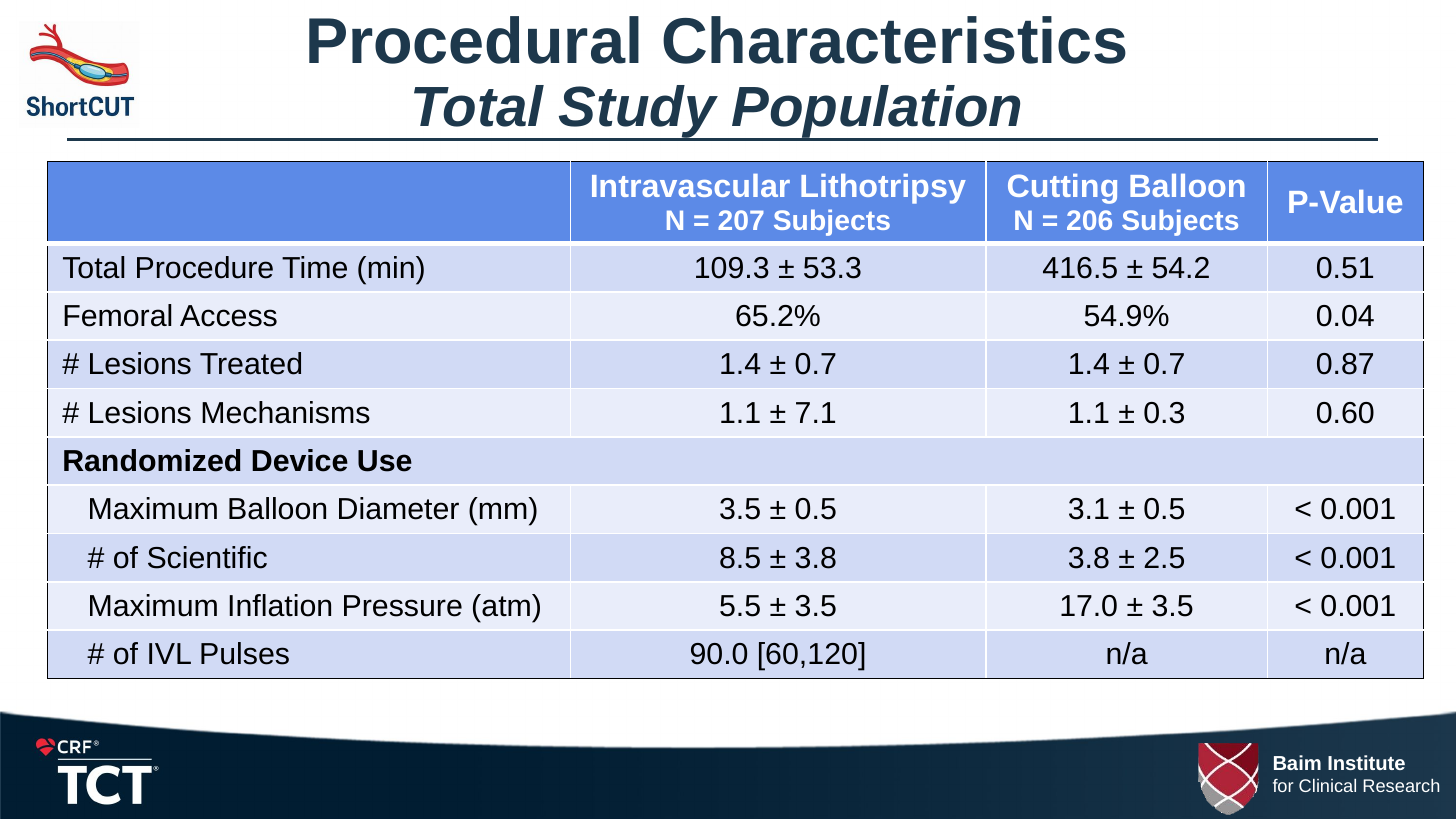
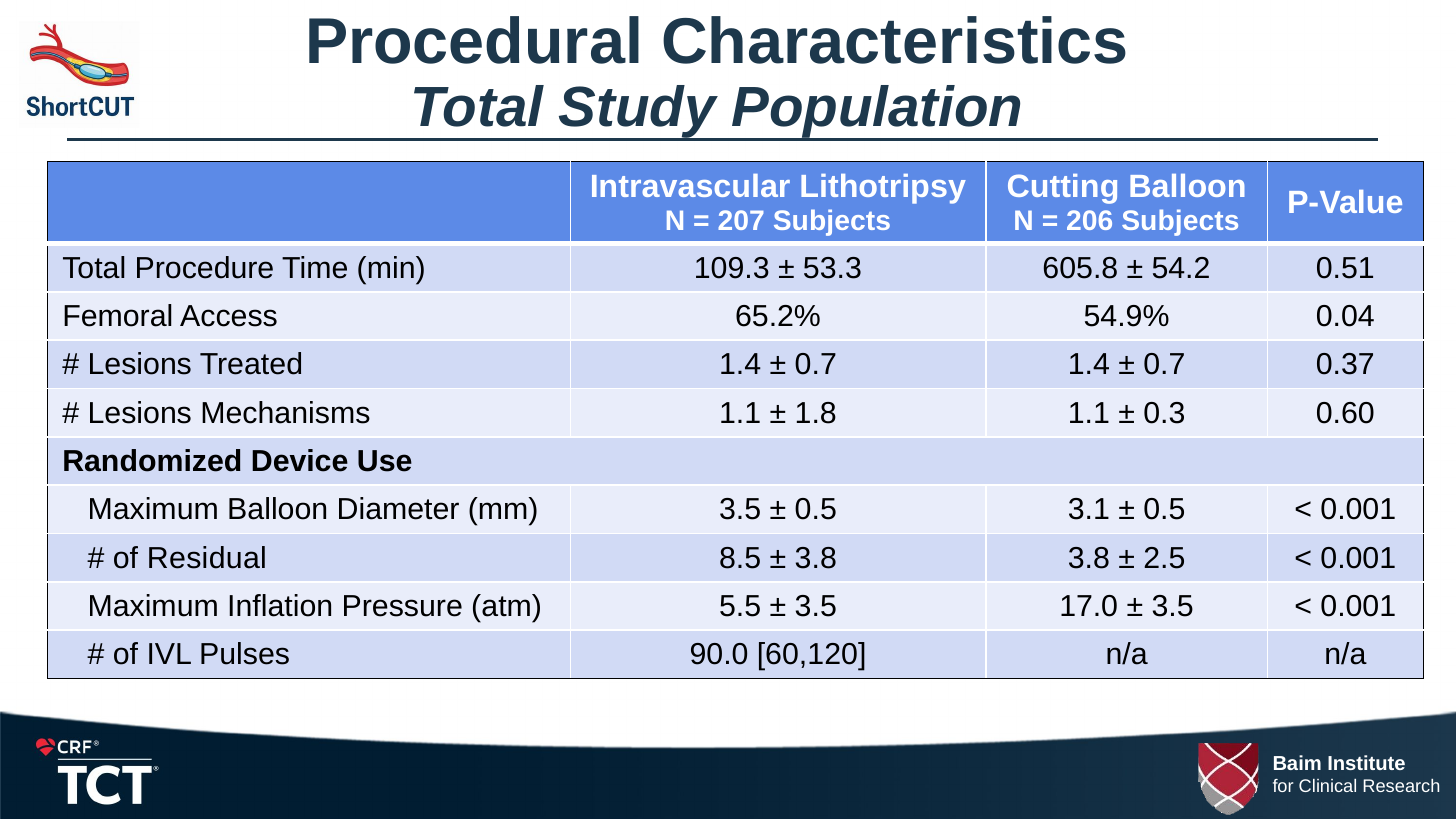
416.5: 416.5 -> 605.8 (1080, 268)
0.87: 0.87 -> 0.37 (1345, 365)
7.1: 7.1 -> 1.8 (816, 413)
Scientific: Scientific -> Residual (207, 558)
